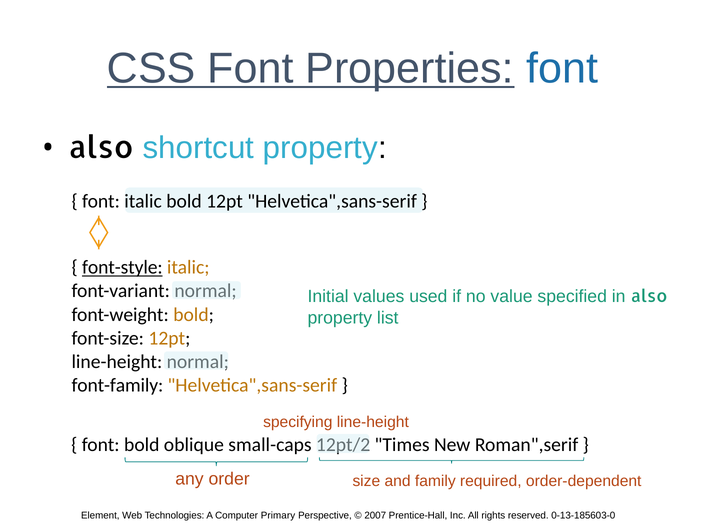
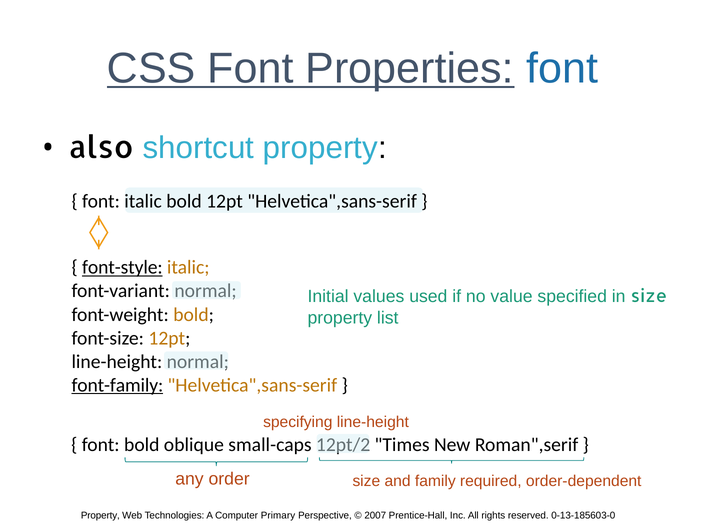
in also: also -> size (649, 296)
font-family underline: none -> present (117, 385)
Element: Element -> Property (100, 515)
